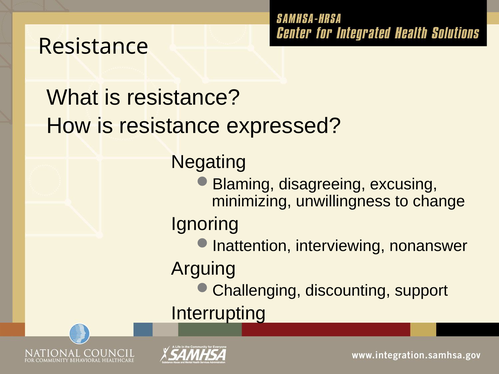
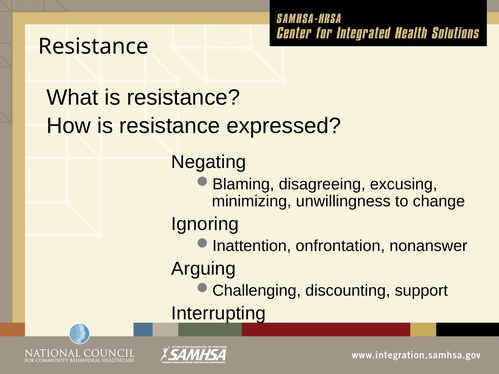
interviewing: interviewing -> onfrontation (340, 246)
